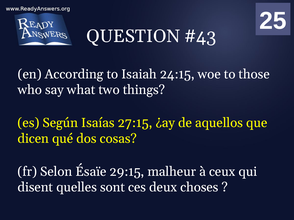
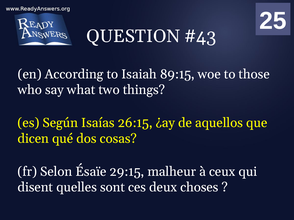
24:15: 24:15 -> 89:15 (177, 74)
27:15: 27:15 -> 26:15 (135, 123)
